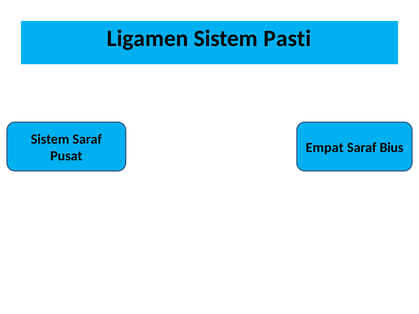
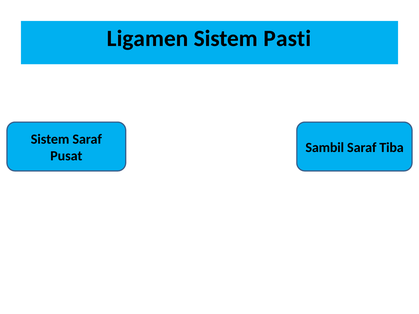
Empat: Empat -> Sambil (325, 148)
Bius: Bius -> Tiba (392, 148)
